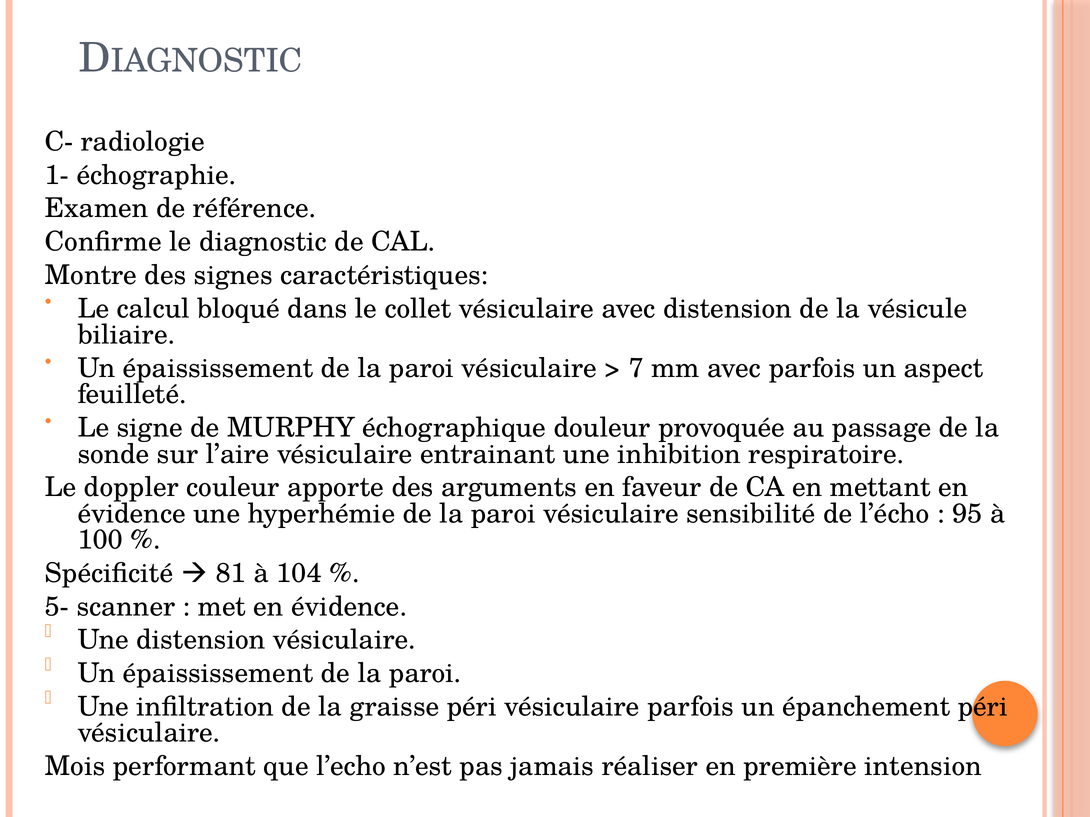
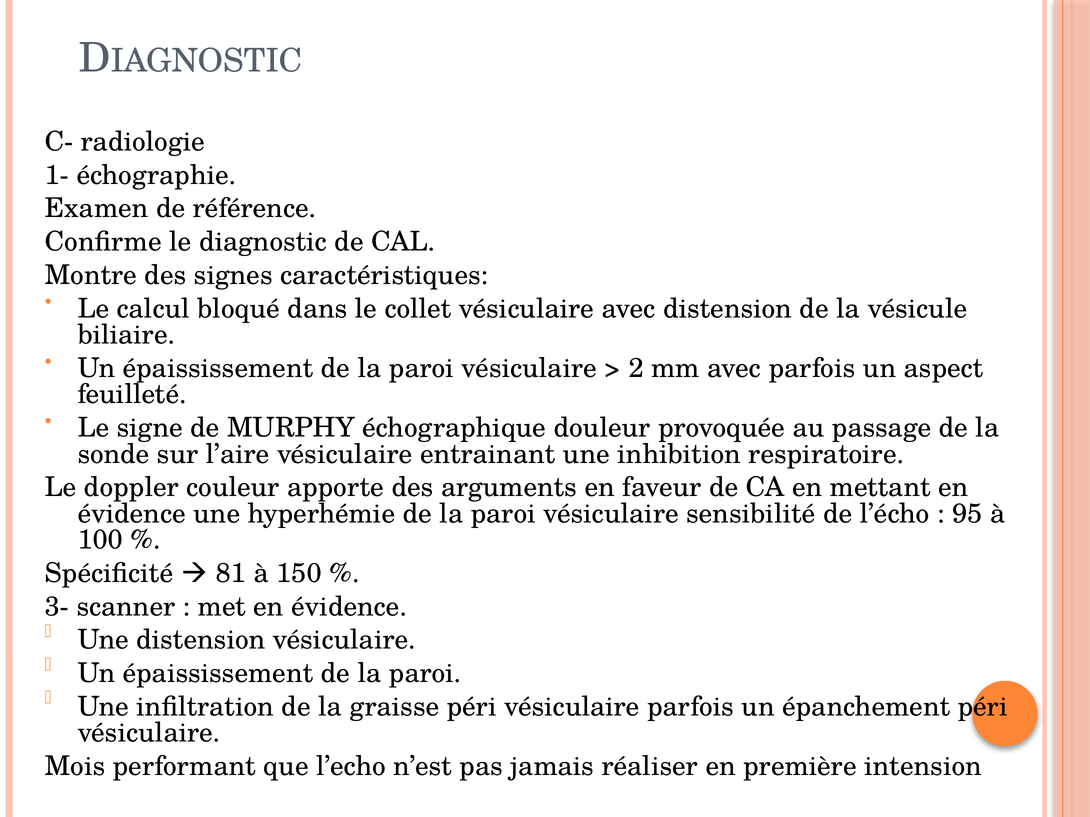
7: 7 -> 2 (636, 369)
104: 104 -> 150 (299, 574)
5-: 5- -> 3- (57, 607)
